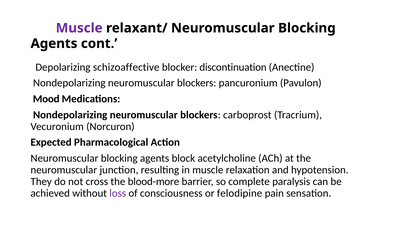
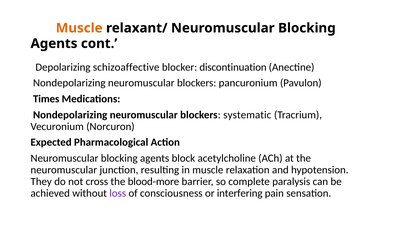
Muscle colour: purple -> orange (79, 28)
Mood: Mood -> Times (46, 99)
carboprost: carboprost -> systematic (247, 115)
felodipine: felodipine -> interfering (240, 194)
